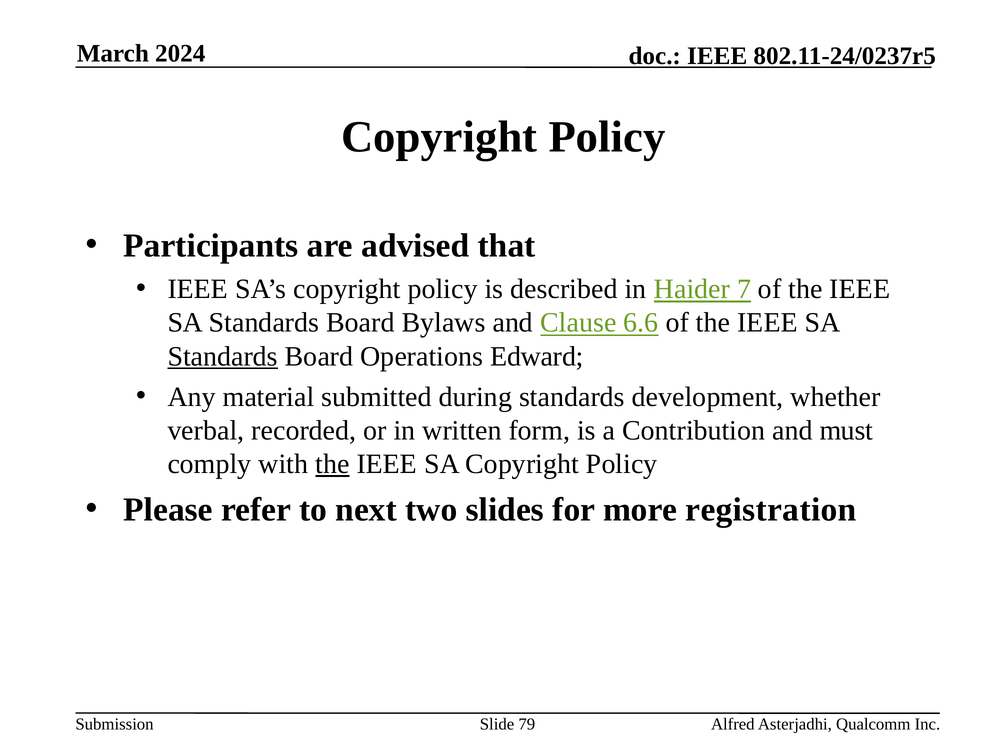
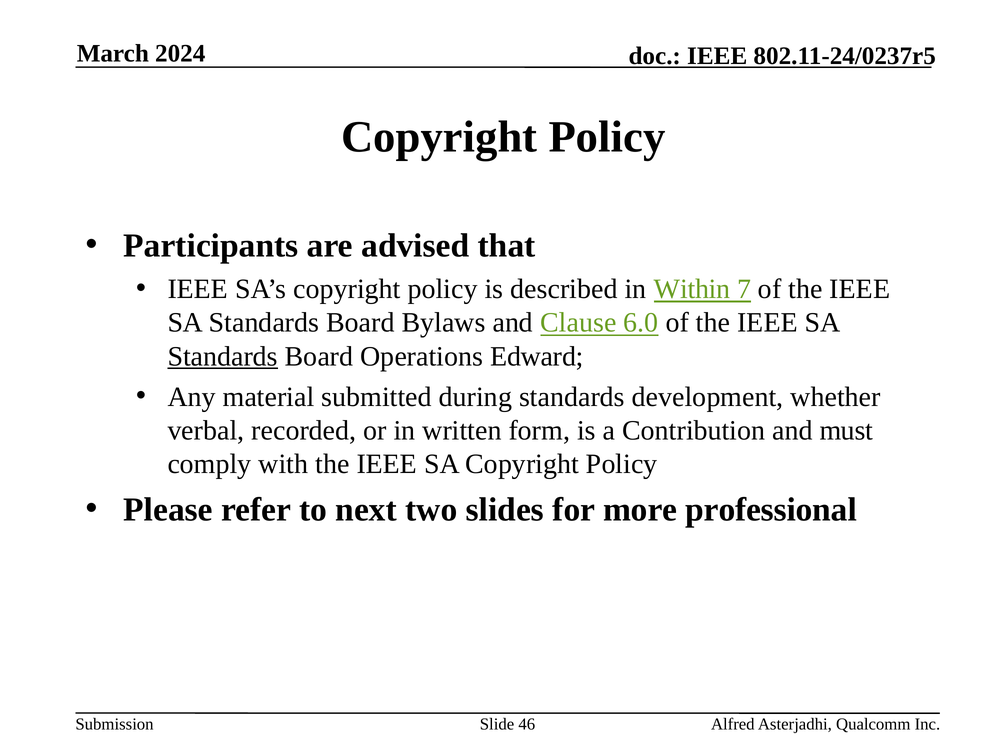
Haider: Haider -> Within (692, 289)
6.6: 6.6 -> 6.0 (641, 323)
the underline: present -> none (332, 464)
registration: registration -> professional (771, 510)
79: 79 -> 46 (527, 724)
